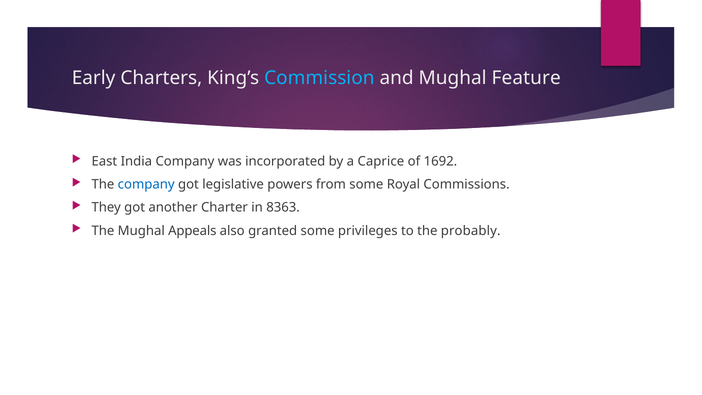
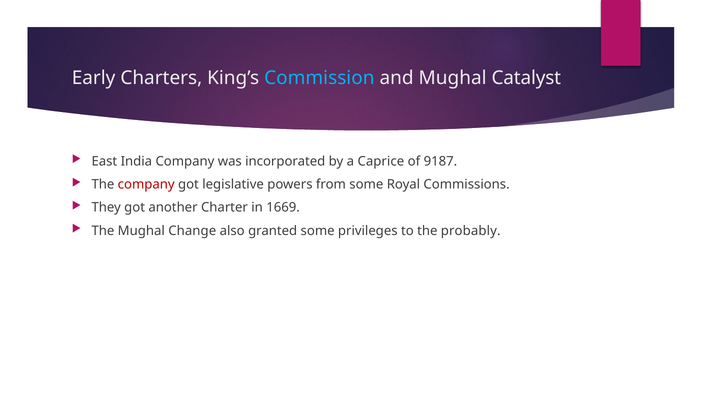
Feature: Feature -> Catalyst (526, 78)
1692: 1692 -> 9187 (440, 161)
company colour: blue -> red (146, 184)
8363: 8363 -> 1669 (283, 208)
Appeals: Appeals -> Change (192, 231)
